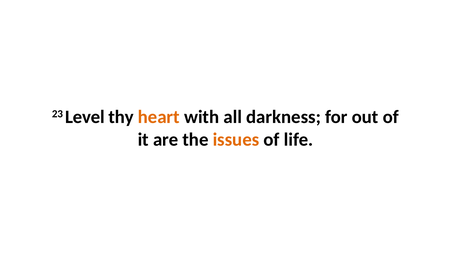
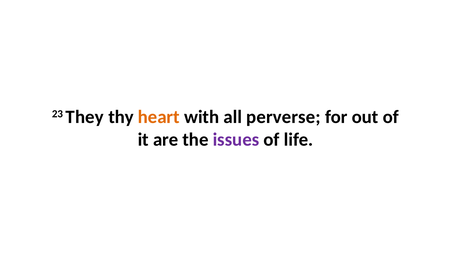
Level: Level -> They (85, 117)
darkness: darkness -> perverse (283, 117)
issues colour: orange -> purple (236, 139)
